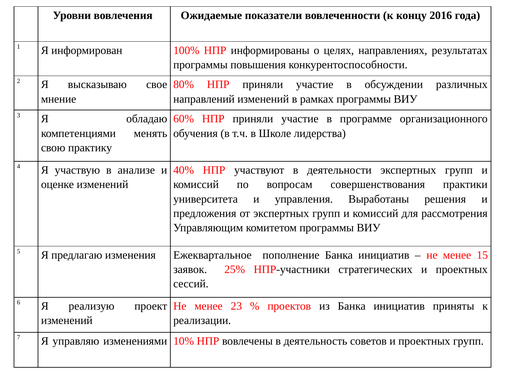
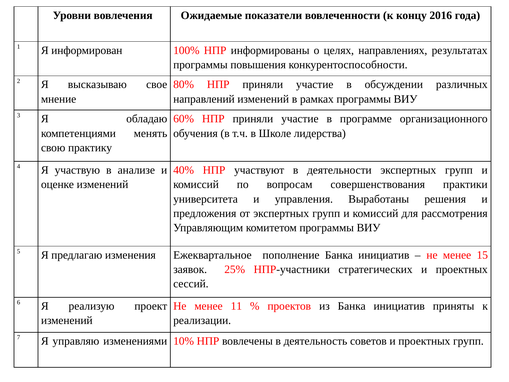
23: 23 -> 11 (236, 306)
